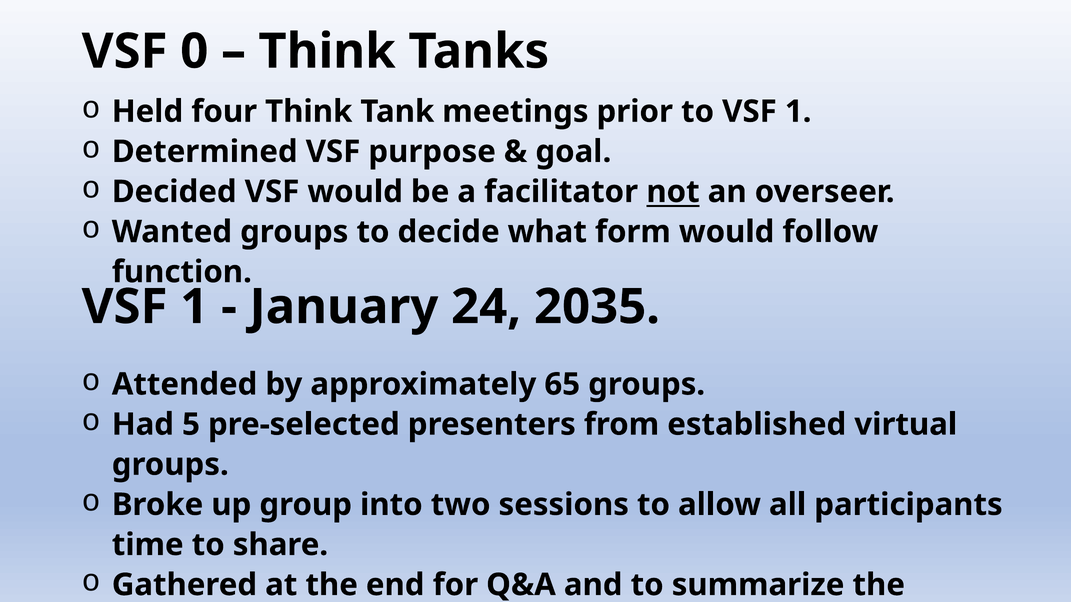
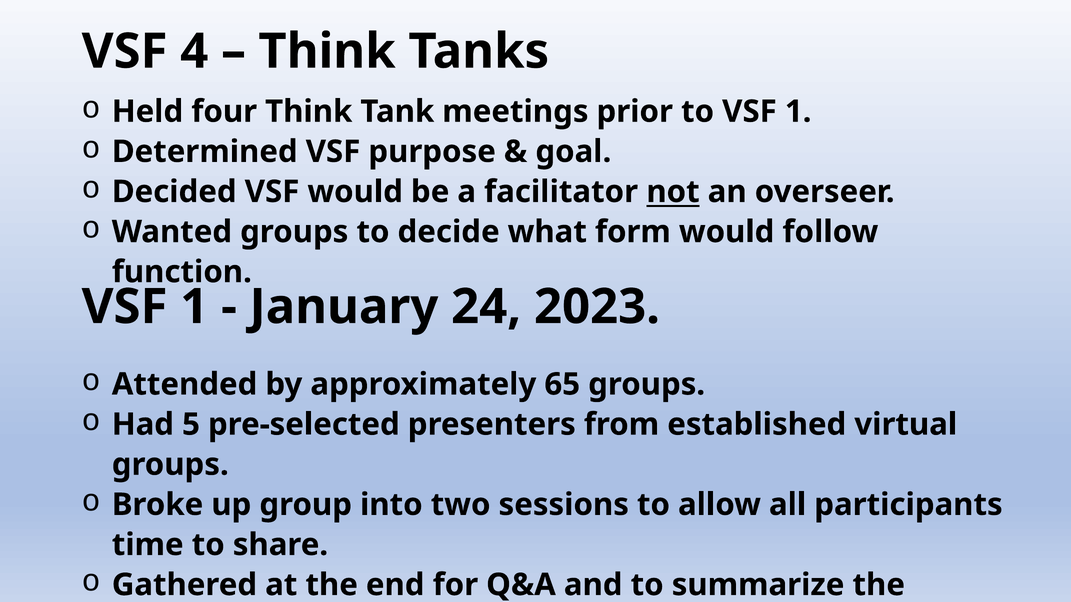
0: 0 -> 4 (194, 52)
2035: 2035 -> 2023 (597, 307)
